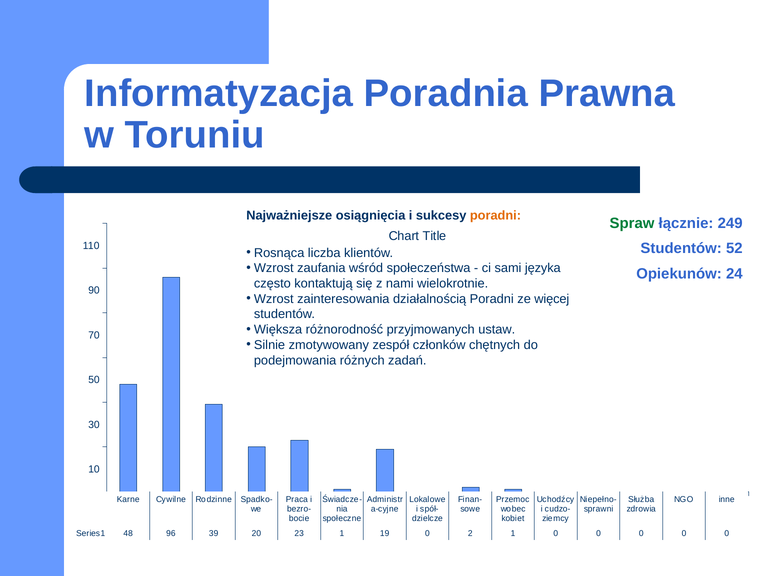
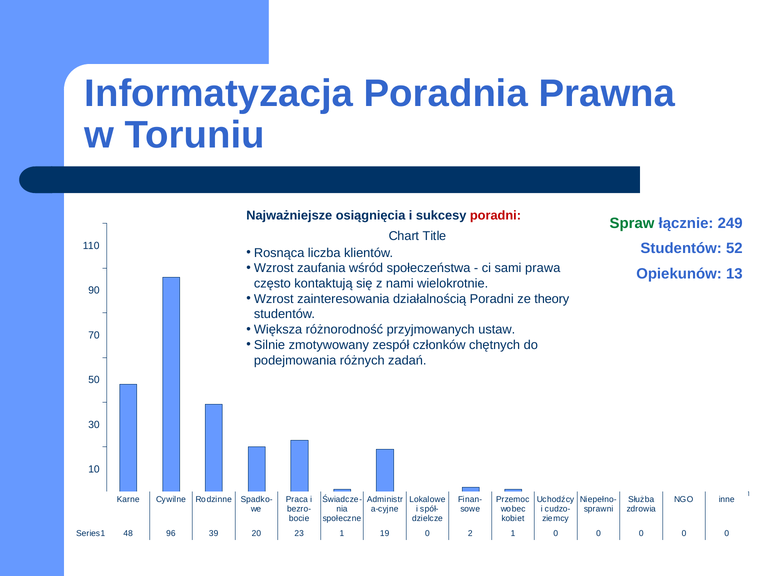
poradni colour: orange -> red (495, 216)
języka: języka -> prawa (543, 268)
24: 24 -> 13 (734, 274)
więcej: więcej -> theory (552, 299)
